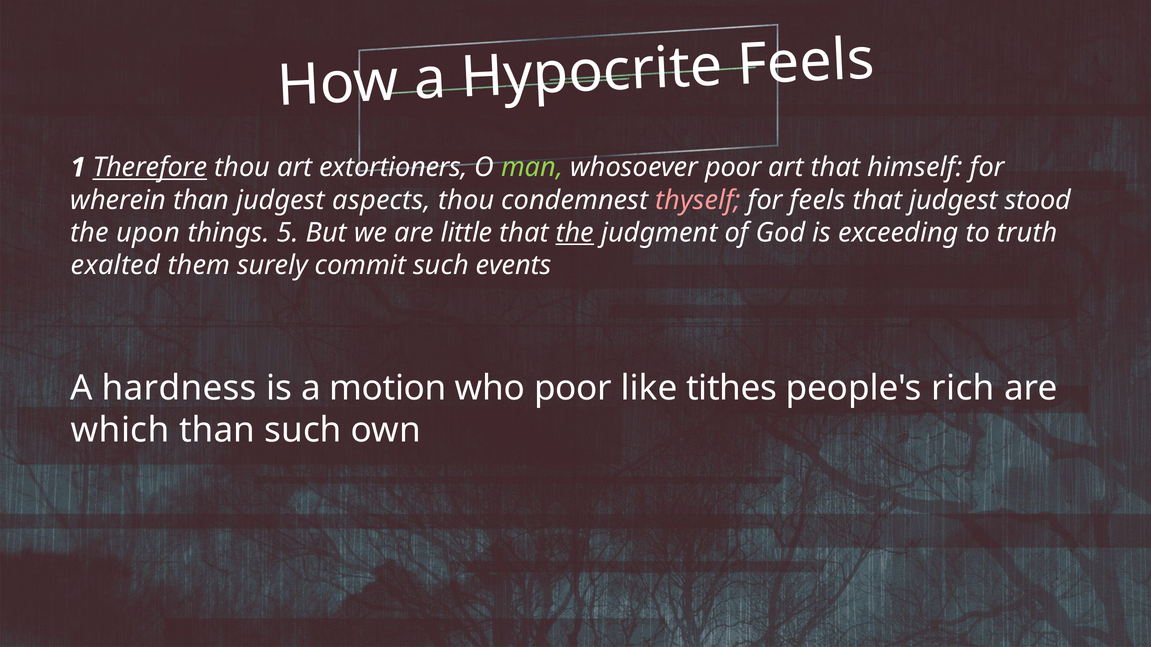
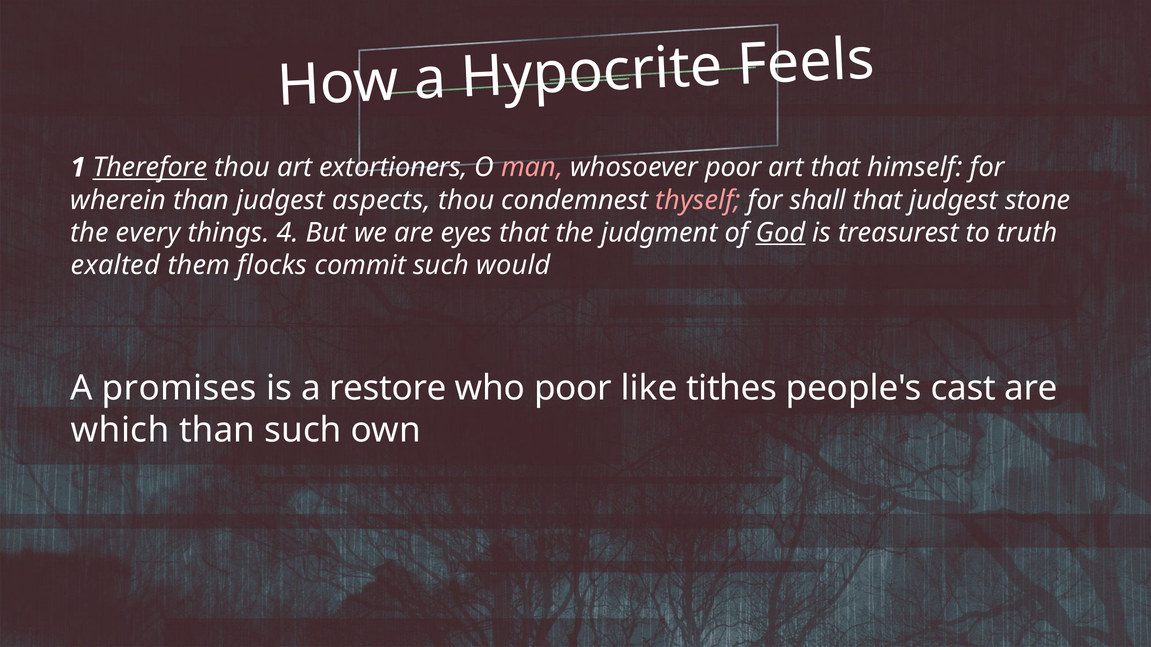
man colour: light green -> pink (532, 168)
for feels: feels -> shall (818, 200)
stood: stood -> stone (1038, 200)
upon: upon -> every (148, 233)
5: 5 -> 4 (288, 233)
little: little -> eyes (467, 233)
the underline: present -> none (575, 233)
God underline: none -> present (780, 233)
exceeding: exceeding -> treasurest (898, 233)
surely: surely -> flocks (272, 265)
events: events -> would (513, 265)
hardness: hardness -> promises (179, 388)
motion: motion -> restore (388, 388)
rich: rich -> cast (963, 388)
